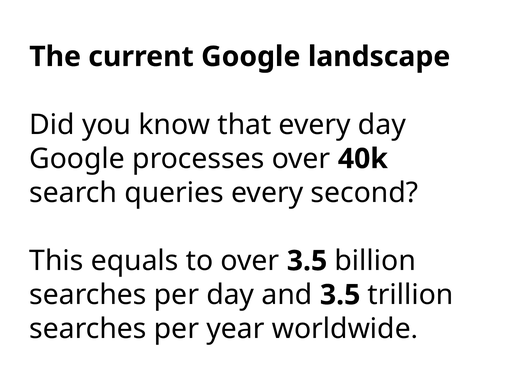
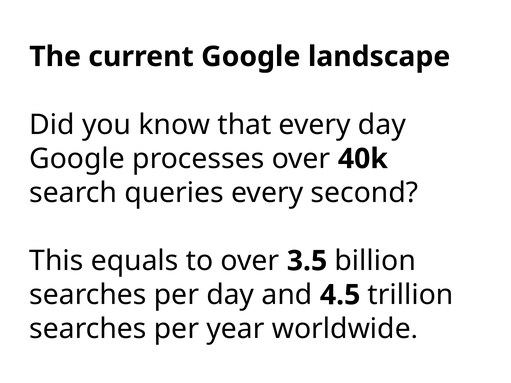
and 3.5: 3.5 -> 4.5 (340, 295)
